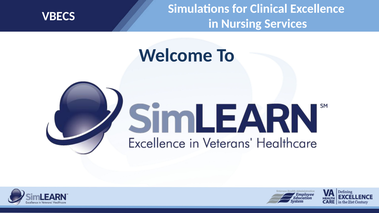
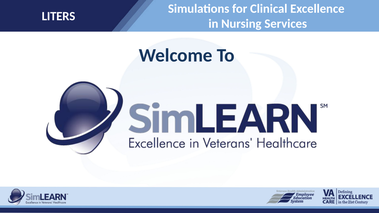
VBECS: VBECS -> LITERS (58, 16)
